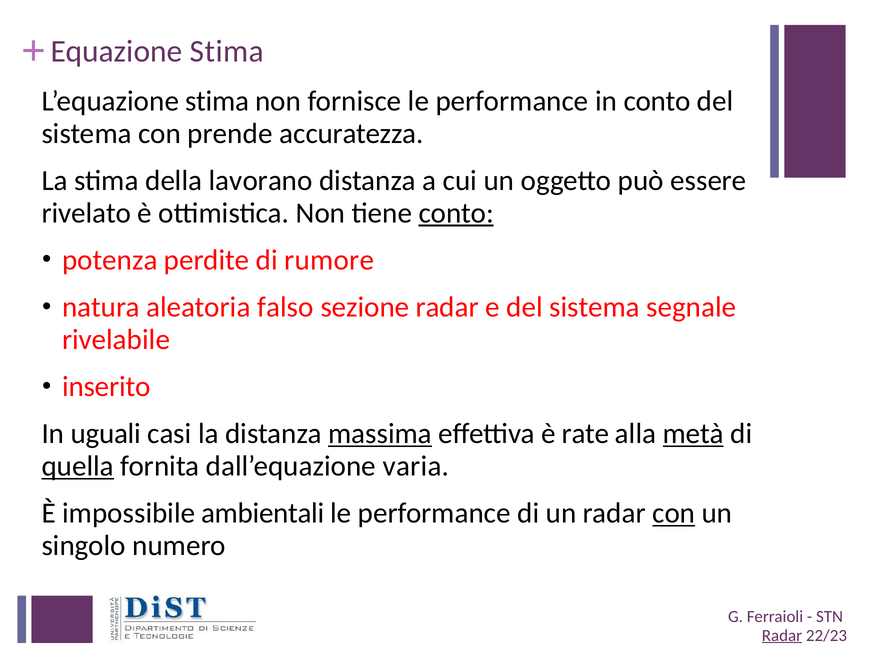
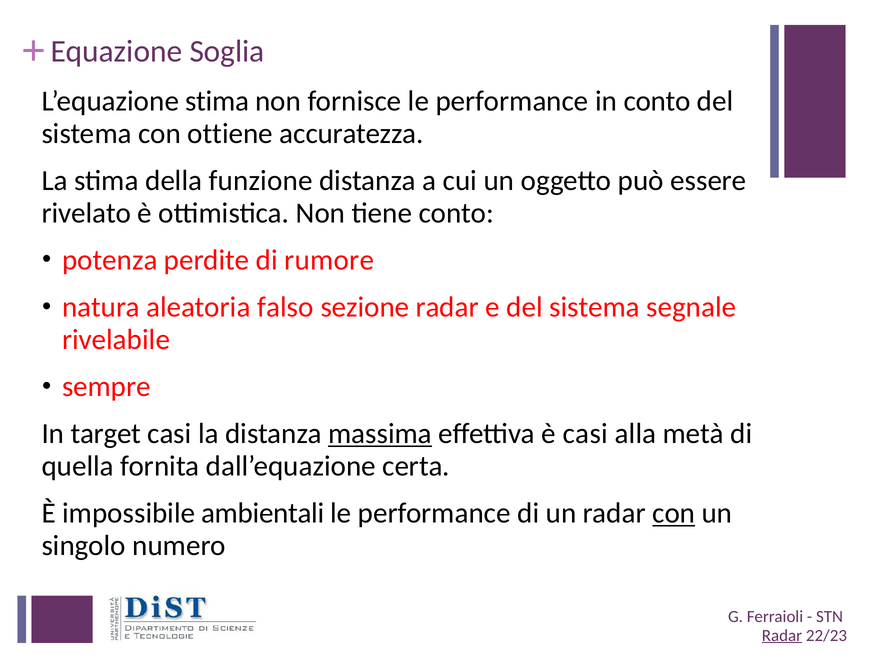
Equazione Stima: Stima -> Soglia (227, 51)
prende: prende -> ottiene (230, 133)
lavorano: lavorano -> funzione (261, 180)
conto underline: present -> none (456, 213)
inserito: inserito -> sempre (106, 386)
uguali: uguali -> target (106, 433)
è rate: rate -> casi (585, 433)
metà underline: present -> none (693, 433)
quella underline: present -> none (78, 466)
varia: varia -> certa (416, 466)
